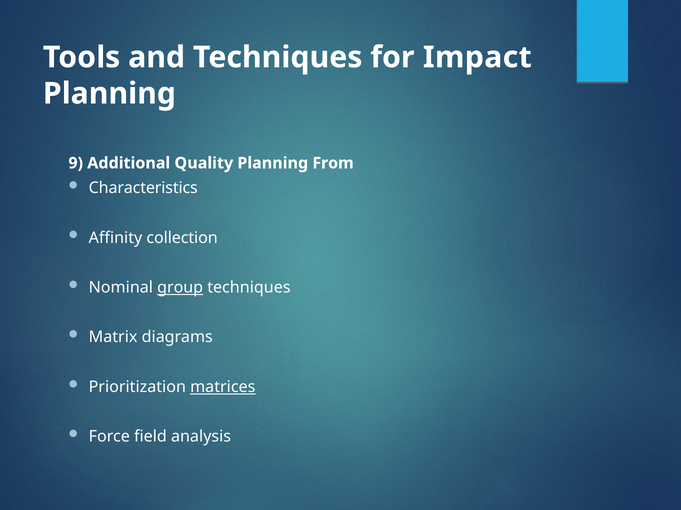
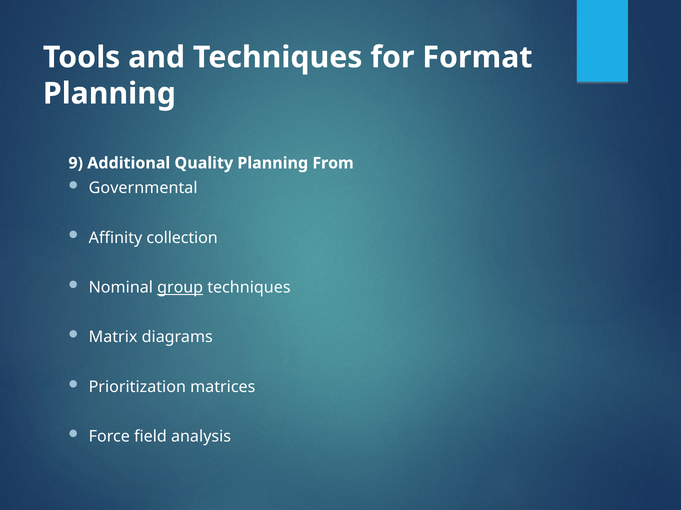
Impact: Impact -> Format (477, 57)
Characteristics: Characteristics -> Governmental (143, 188)
matrices underline: present -> none (223, 387)
